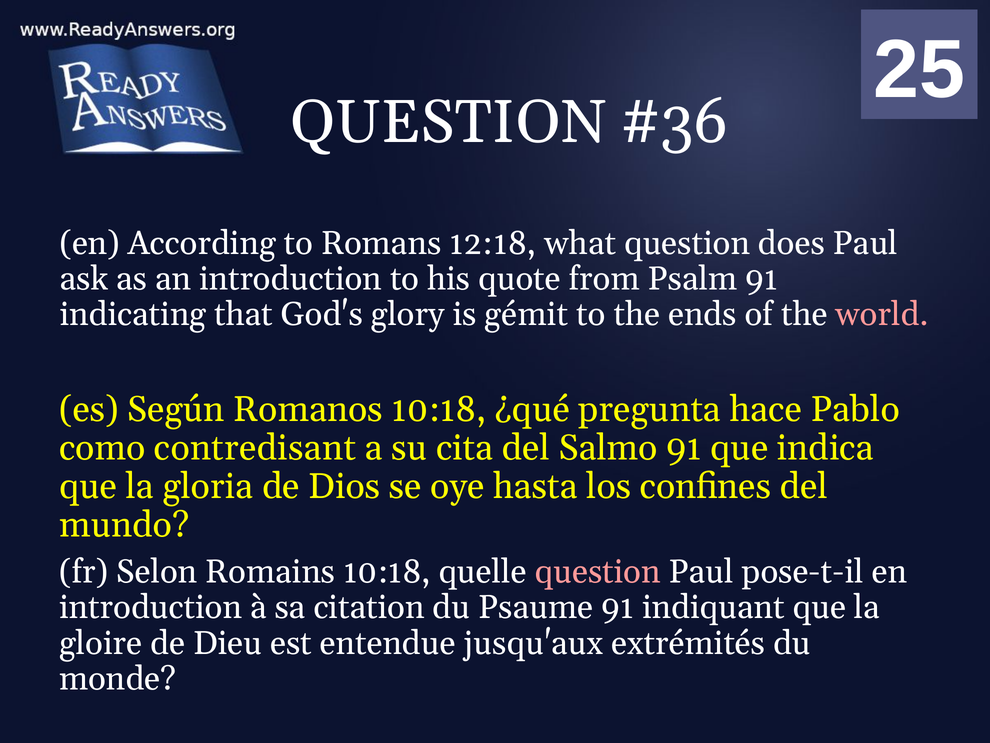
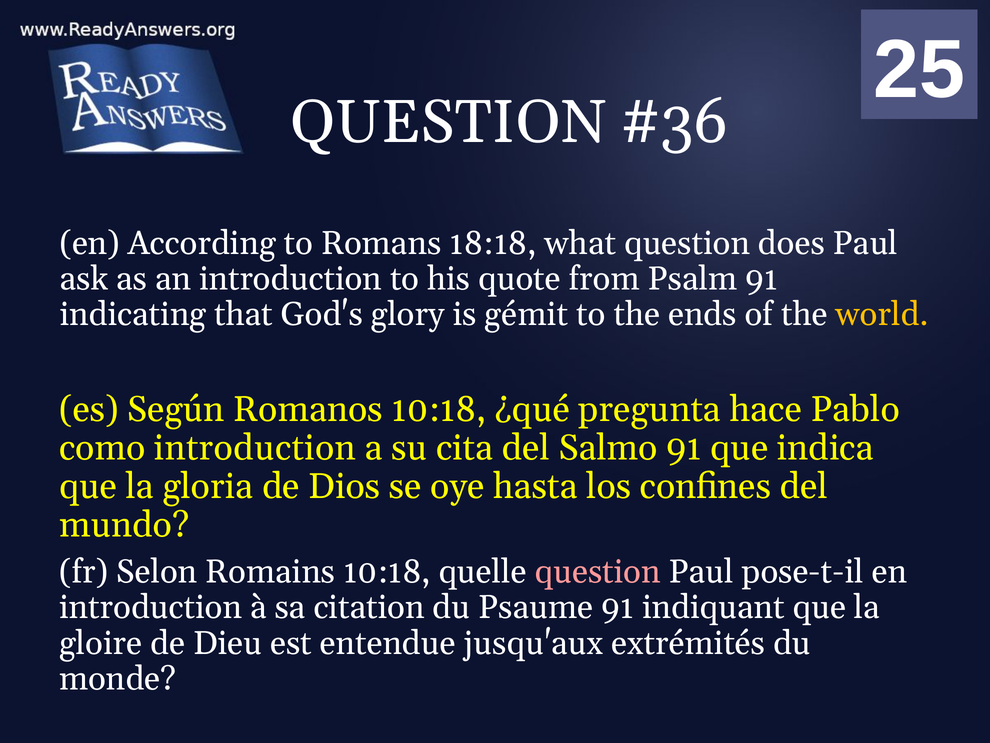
12:18: 12:18 -> 18:18 (493, 243)
world colour: pink -> yellow (882, 314)
como contredisant: contredisant -> introduction (255, 448)
